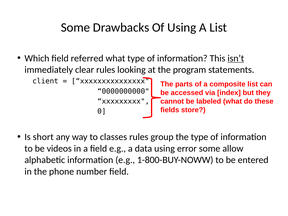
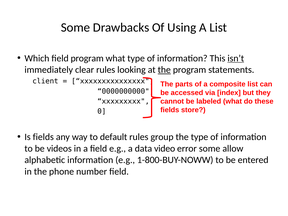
field referred: referred -> program (87, 58)
the underline: none -> present (164, 70)
Is short: short -> fields (43, 137)
classes: classes -> default (114, 137)
data using: using -> video (165, 149)
